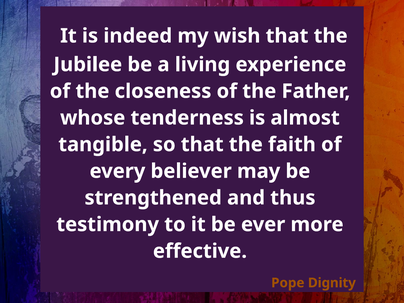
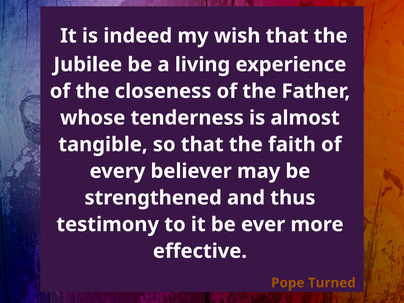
Dignity: Dignity -> Turned (332, 283)
